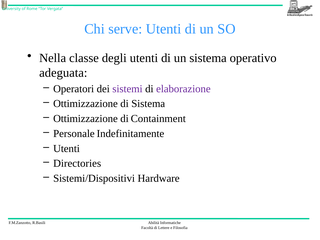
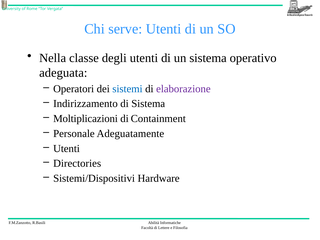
sistemi colour: purple -> blue (127, 89)
Ottimizzazione: Ottimizzazione -> Indirizzamento (85, 104)
Ottimizzazione: Ottimizzazione -> Moltiplicazioni (86, 119)
Indefinitamente: Indefinitamente -> Adeguatamente (130, 134)
